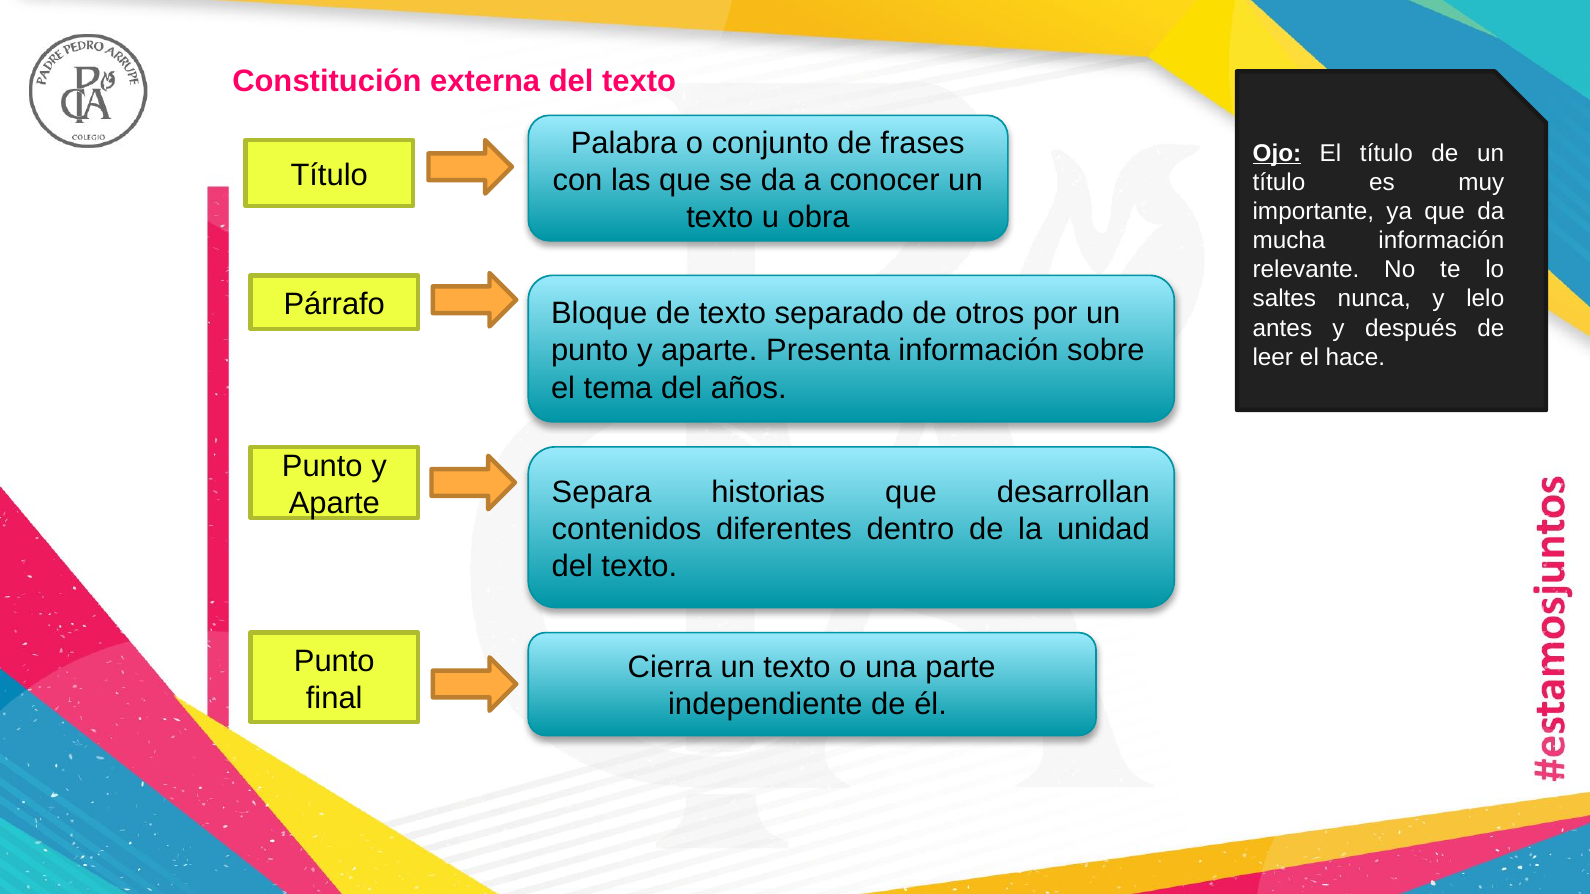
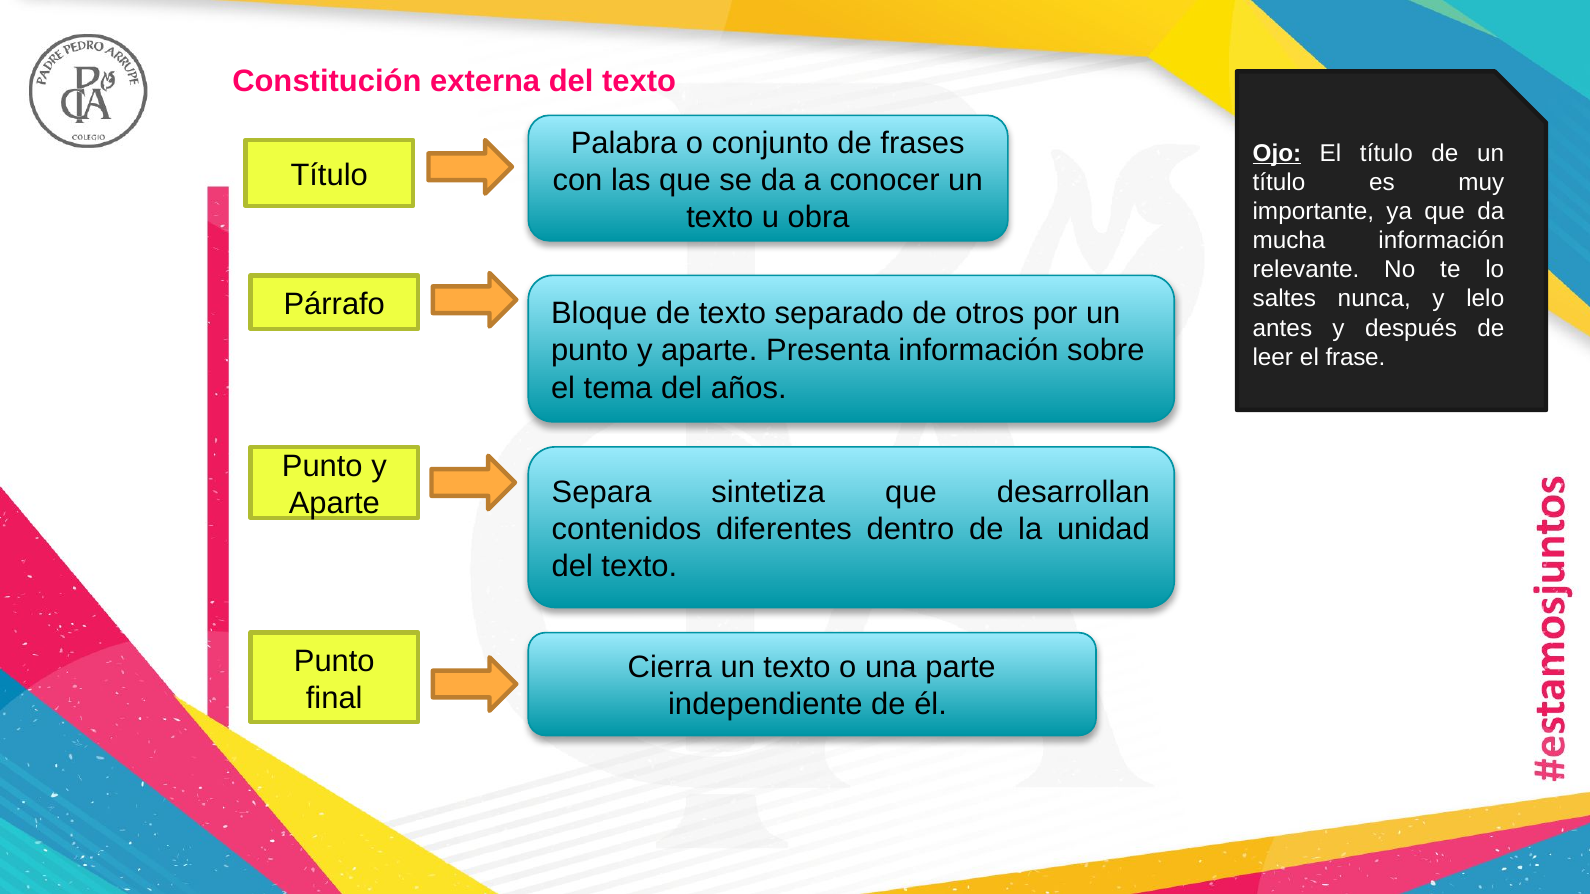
hace: hace -> frase (1355, 357)
historias: historias -> sintetiza (768, 492)
